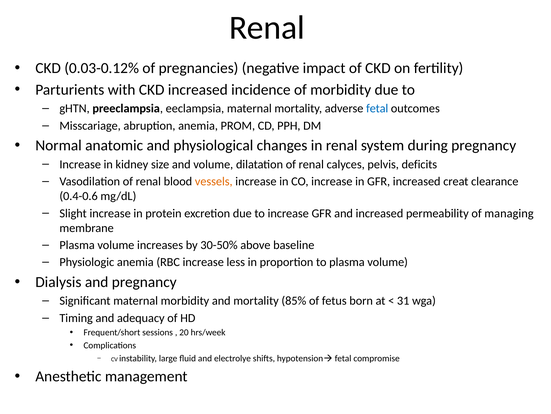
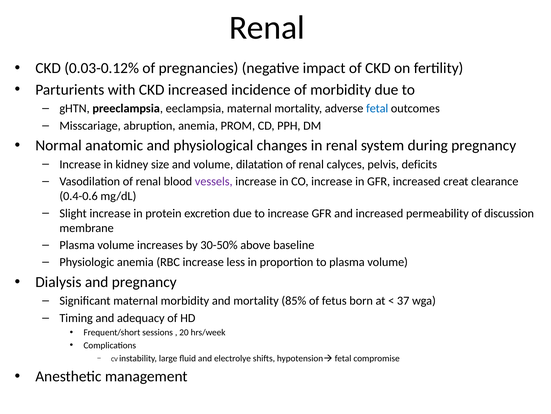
vessels colour: orange -> purple (214, 181)
managing: managing -> discussion (509, 213)
31: 31 -> 37 (403, 300)
